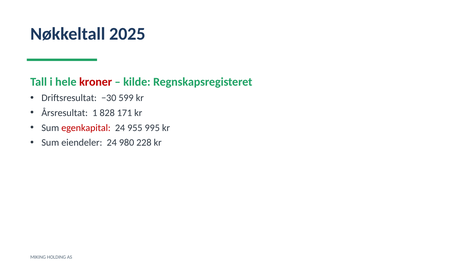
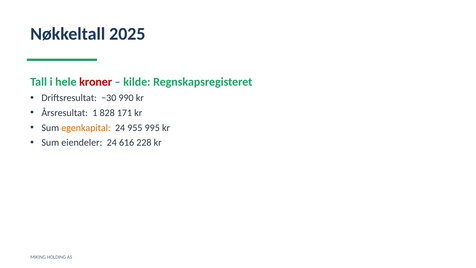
599: 599 -> 990 (126, 98)
egenkapital colour: red -> orange (86, 128)
980: 980 -> 616 (127, 143)
